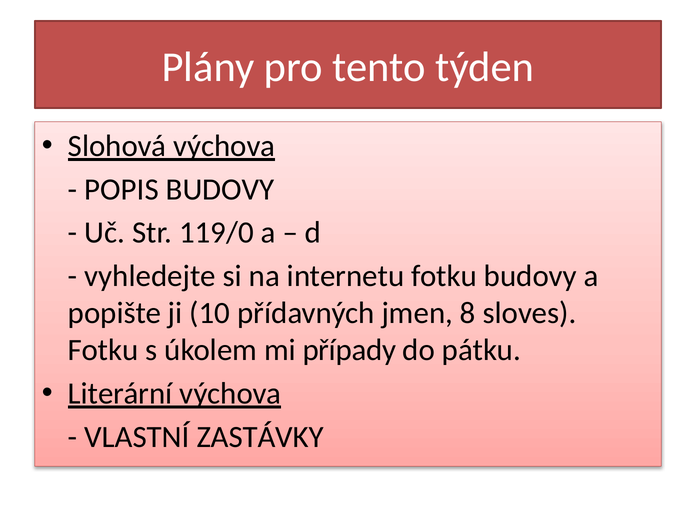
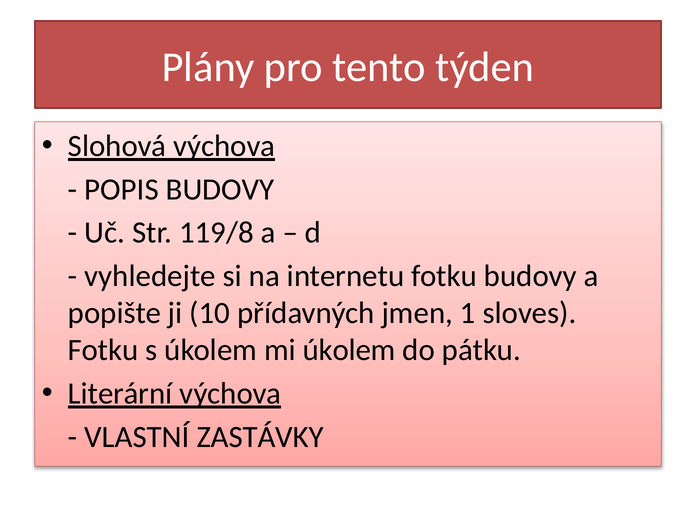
119/0: 119/0 -> 119/8 (216, 233)
8: 8 -> 1 (468, 313)
mi případy: případy -> úkolem (349, 350)
